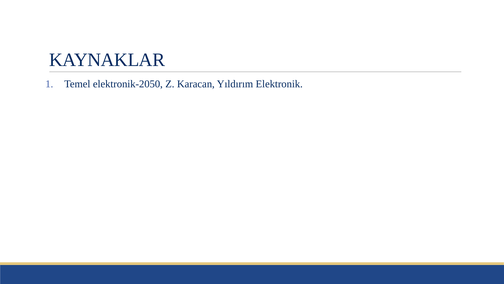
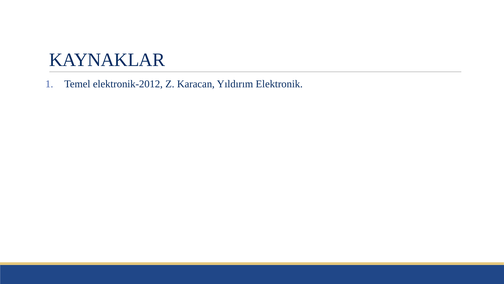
elektronik-2050: elektronik-2050 -> elektronik-2012 (128, 84)
